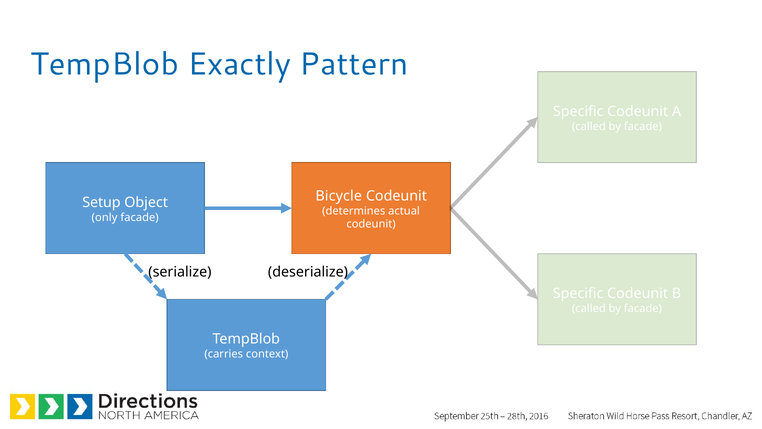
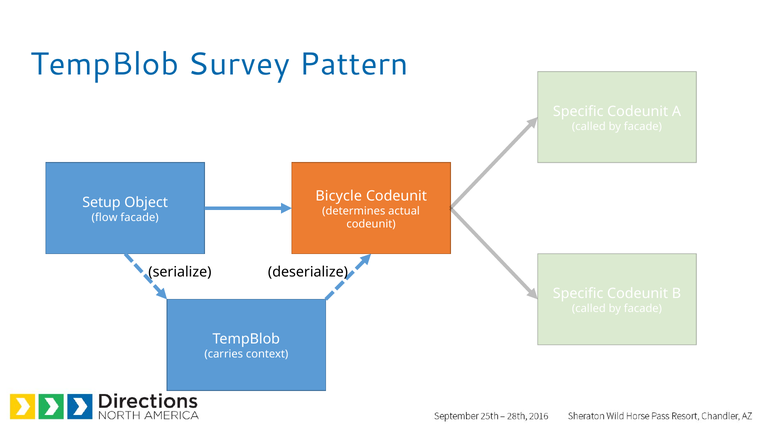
Exactly: Exactly -> Survey (239, 64)
only: only -> flow (105, 217)
